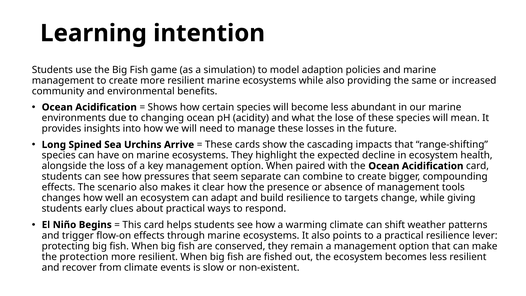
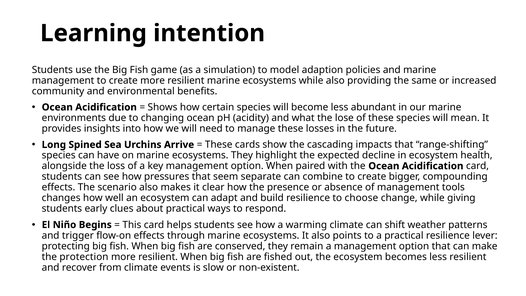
targets: targets -> choose (361, 198)
